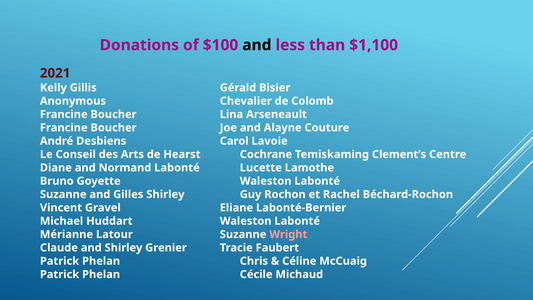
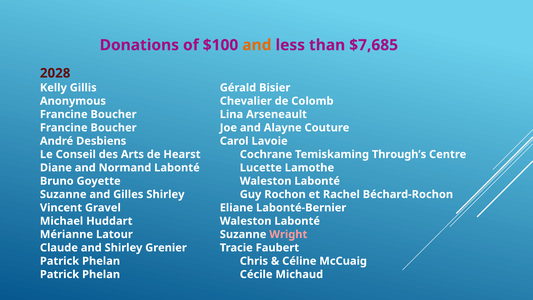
and colour: black -> orange (257, 45)
$1,100: $1,100 -> $7,685 (374, 45)
2021: 2021 -> 2028 (55, 73)
Clement’s: Clement’s -> Through’s (399, 154)
